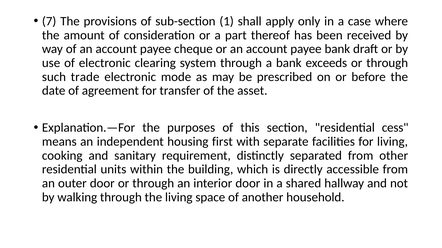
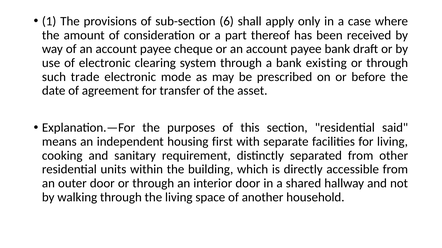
7: 7 -> 1 (49, 21)
1: 1 -> 6 (227, 21)
exceeds: exceeds -> existing (326, 63)
cess: cess -> said (395, 128)
